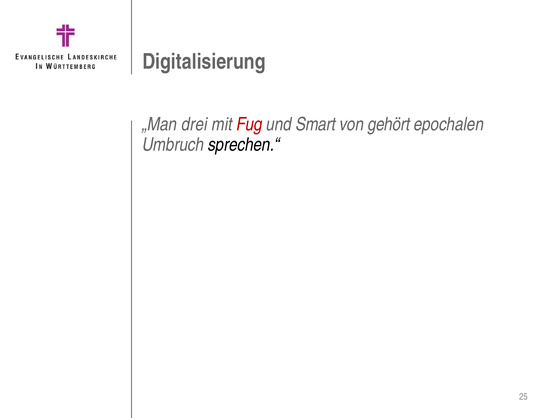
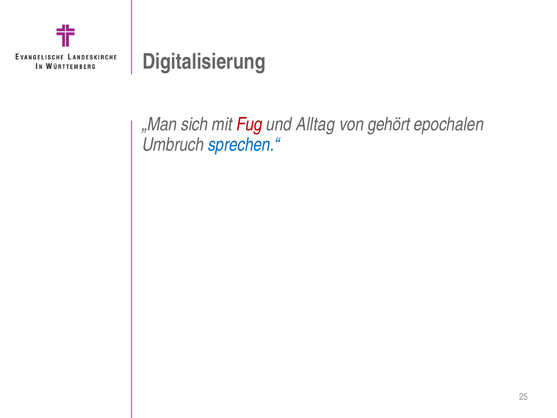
drei: drei -> sich (195, 124)
Smart: Smart -> Alltag (316, 124)
sprechen.“ colour: black -> blue (244, 145)
